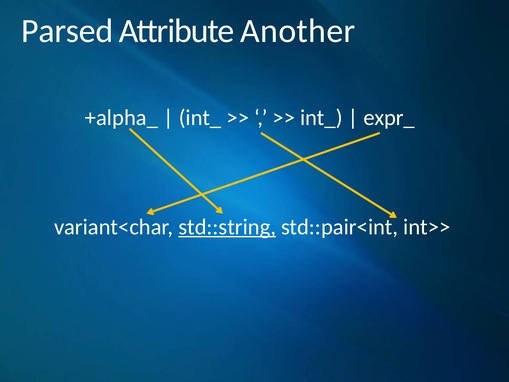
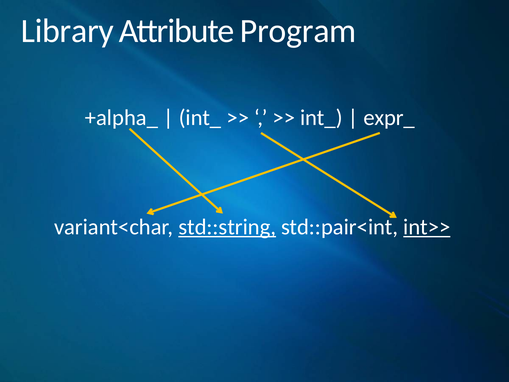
Parsed: Parsed -> Library (67, 31)
Another: Another -> Program (298, 31)
int>> underline: none -> present (427, 227)
